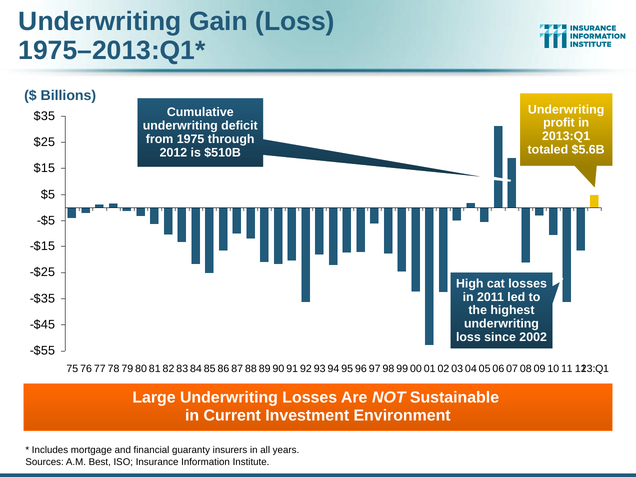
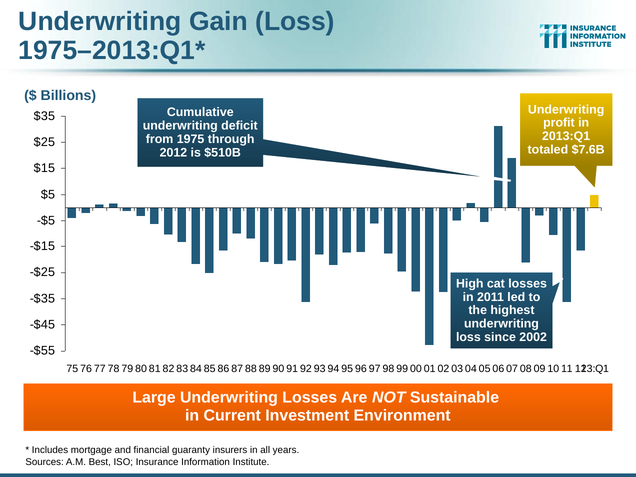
$5.6B: $5.6B -> $7.6B (588, 150)
